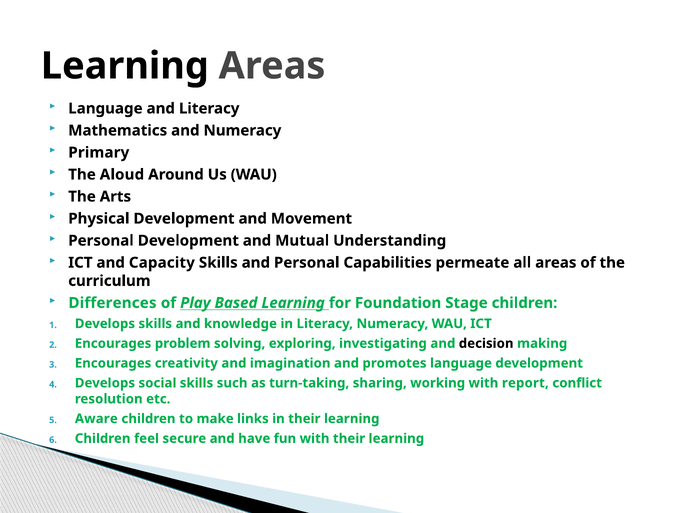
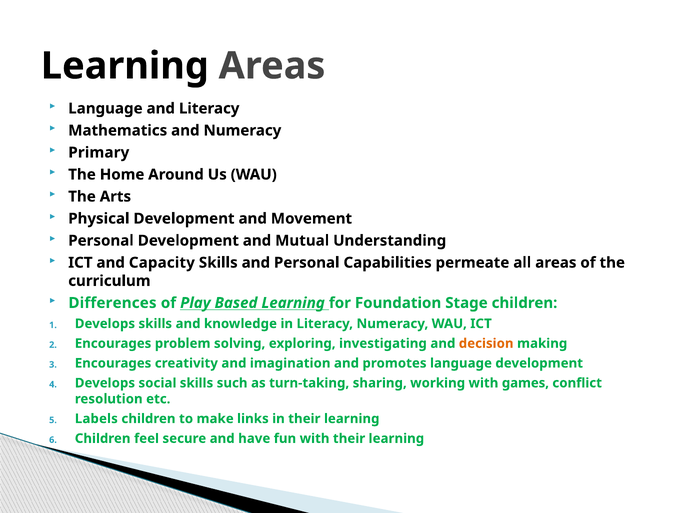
Aloud: Aloud -> Home (122, 174)
decision colour: black -> orange (486, 343)
report: report -> games (525, 382)
Aware: Aware -> Labels (96, 418)
